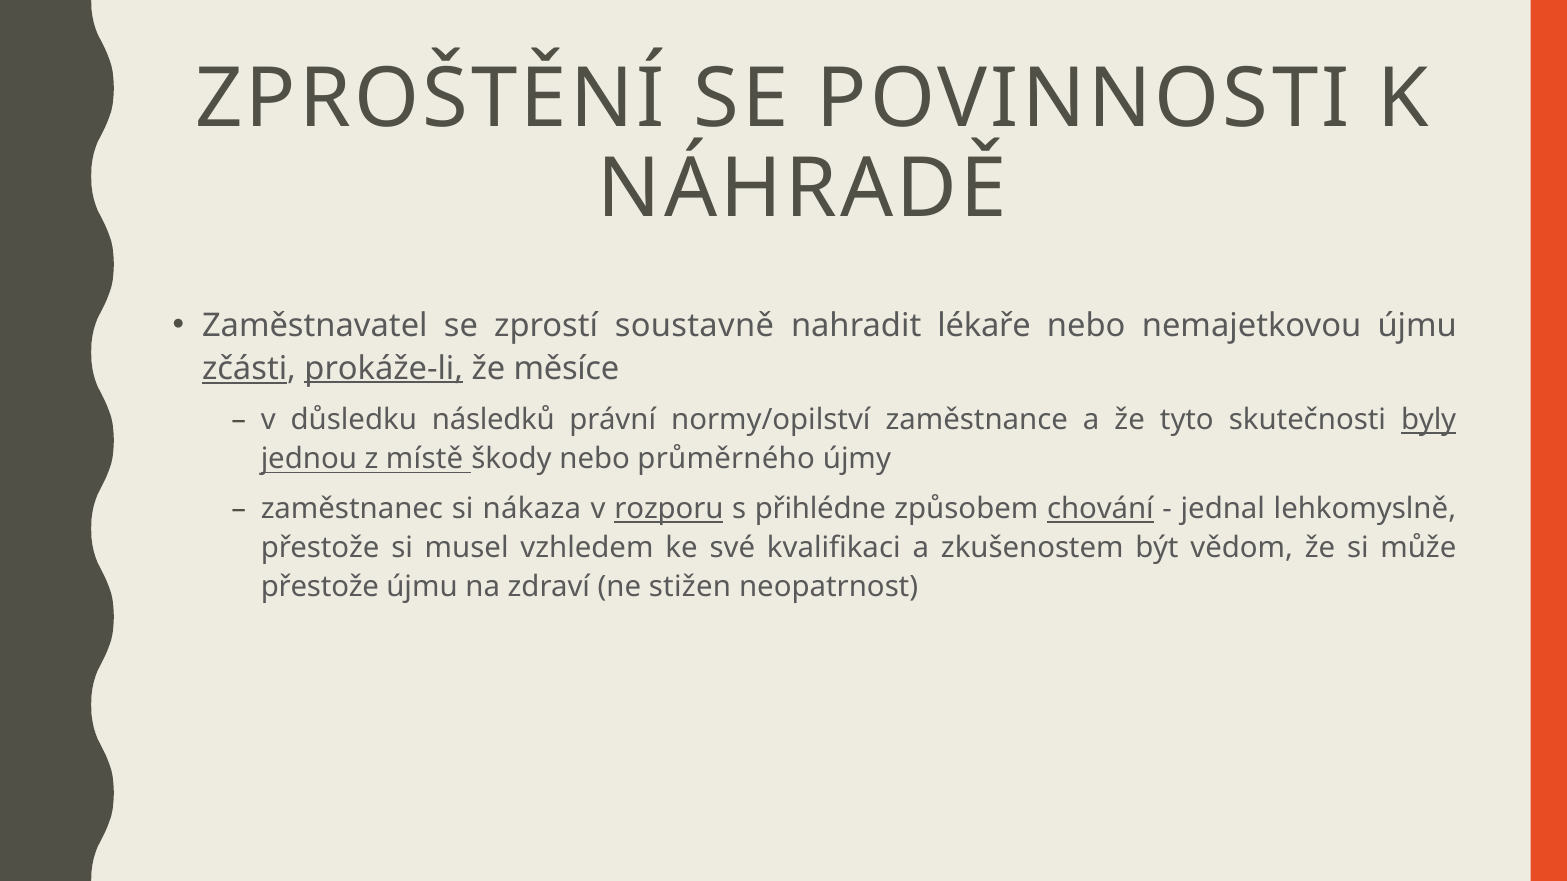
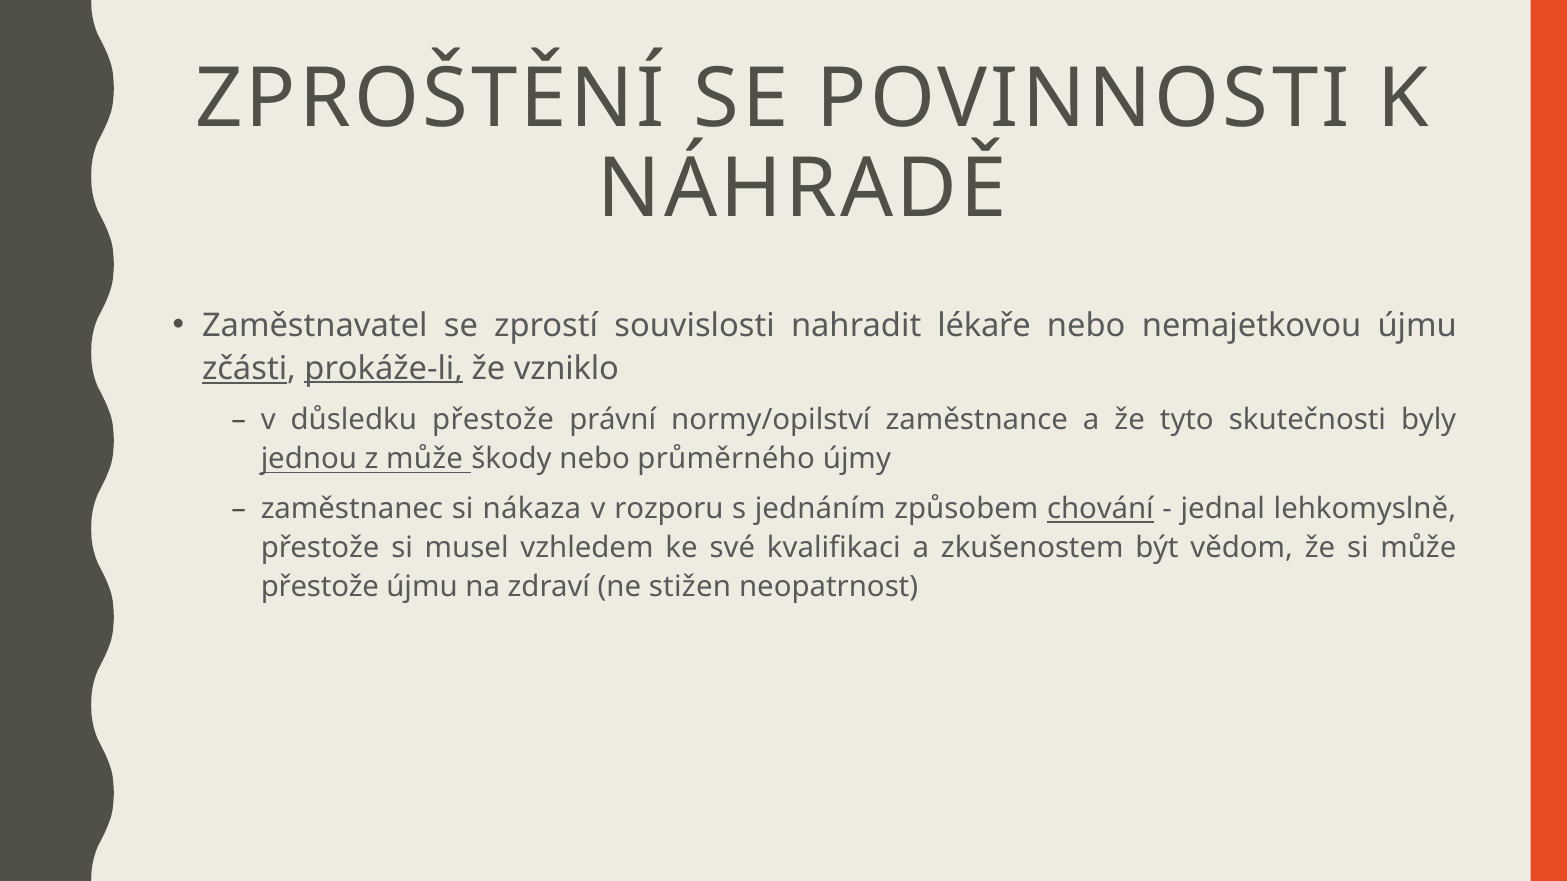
soustavně: soustavně -> souvislosti (695, 325)
měsíce: měsíce -> vzniklo (566, 369)
důsledku následků: následků -> přestože (493, 420)
byly underline: present -> none (1429, 420)
z místě: místě -> může (425, 459)
rozporu underline: present -> none (669, 509)
přihlédne: přihlédne -> jednáním (820, 509)
